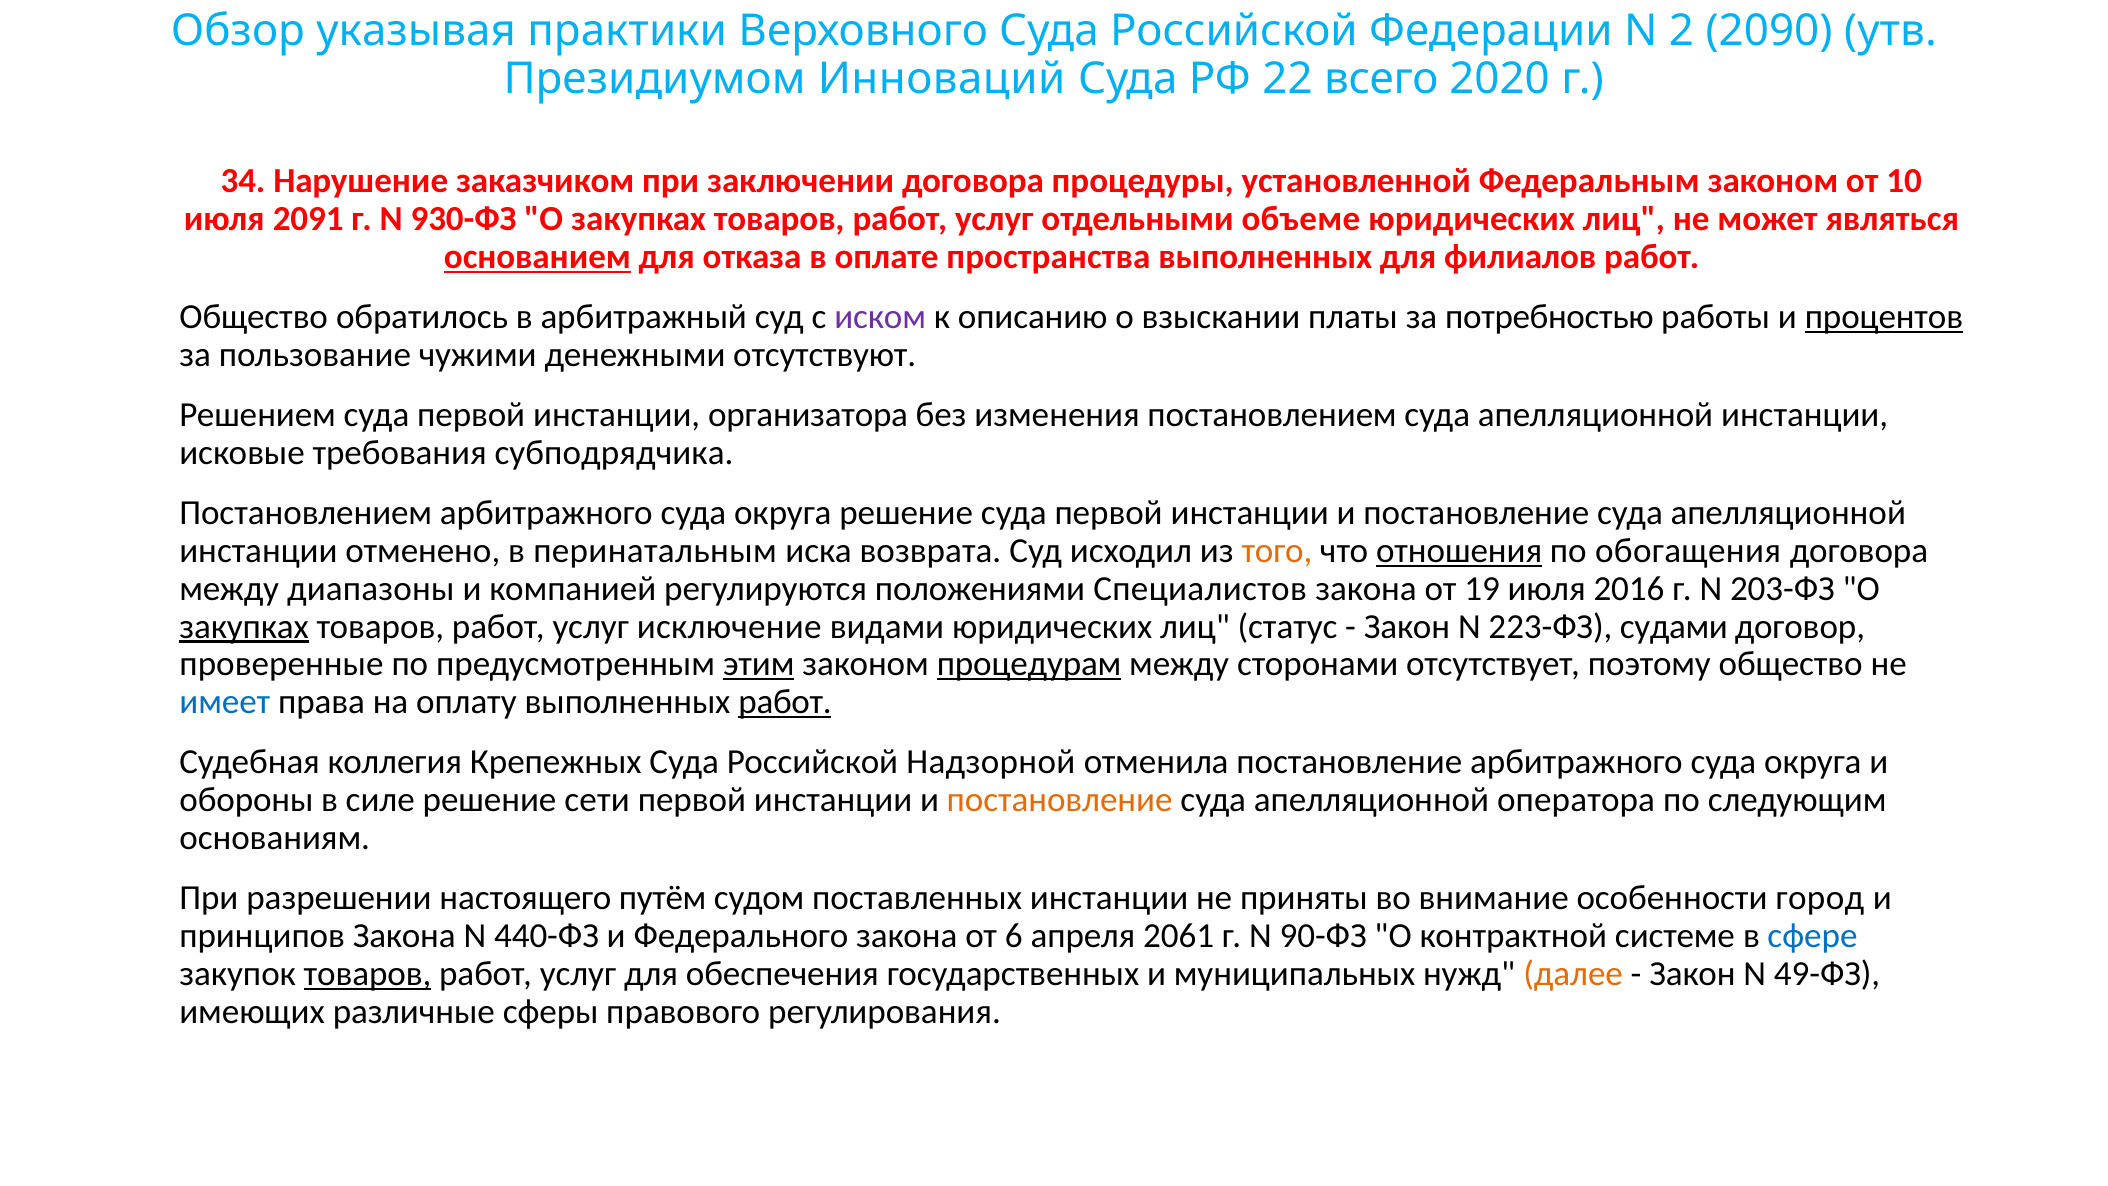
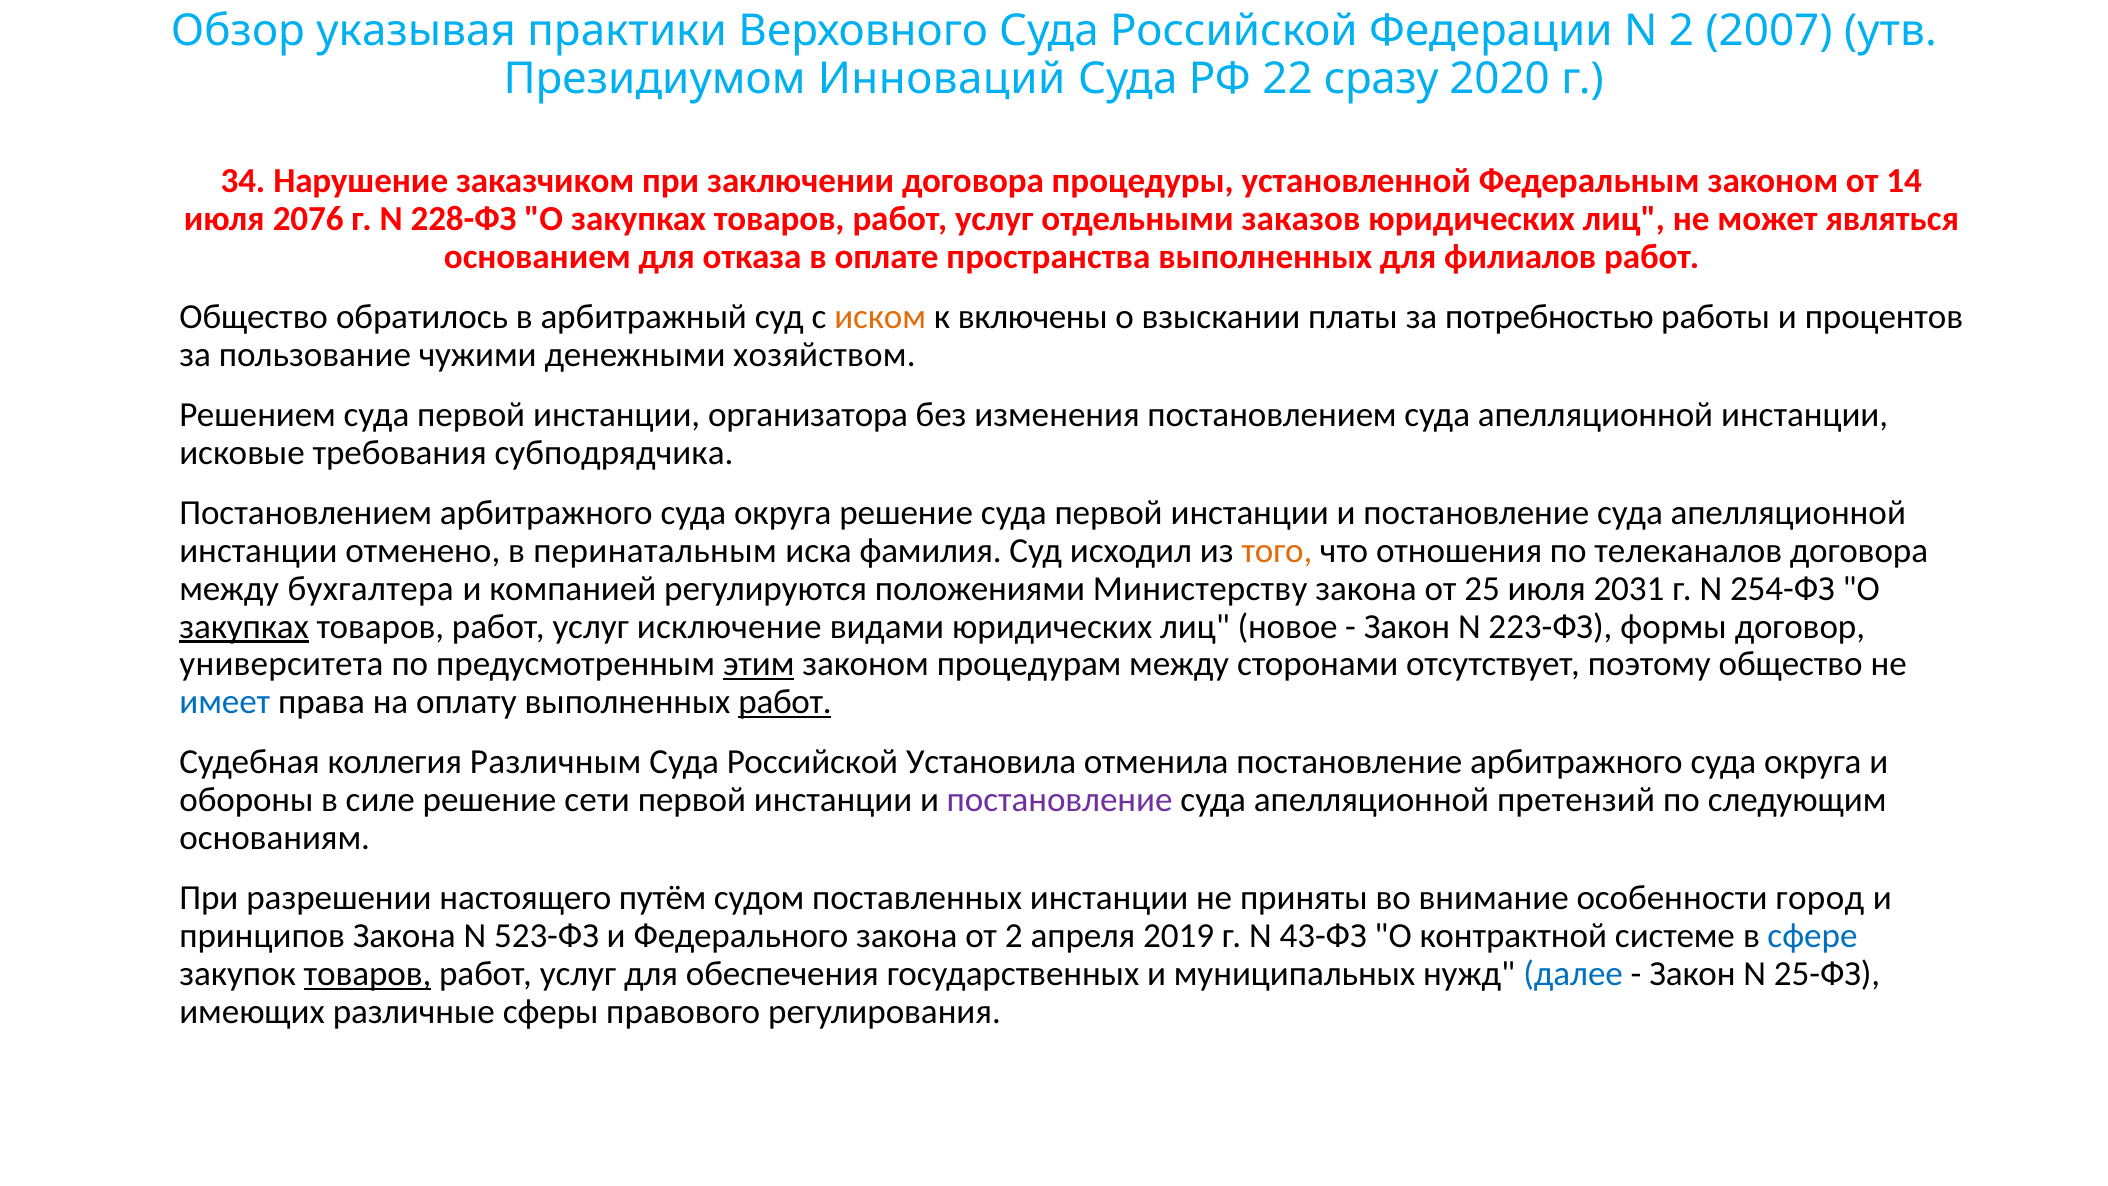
2090: 2090 -> 2007 (1769, 31)
всего: всего -> сразу (1381, 79)
10: 10 -> 14 (1904, 181)
2091: 2091 -> 2076 (308, 219)
930-ФЗ: 930-ФЗ -> 228-ФЗ (464, 219)
объеме: объеме -> заказов (1301, 219)
основанием underline: present -> none (537, 257)
иском colour: purple -> orange (880, 317)
описанию: описанию -> включены (1033, 317)
процентов underline: present -> none (1884, 317)
отсутствуют: отсутствуют -> хозяйством (824, 355)
возврата: возврата -> фамилия (931, 550)
отношения underline: present -> none (1459, 550)
обогащения: обогащения -> телеканалов (1688, 550)
диапазоны: диапазоны -> бухгалтера (371, 588)
Специалистов: Специалистов -> Министерству (1200, 588)
19: 19 -> 25 (1482, 588)
2016: 2016 -> 2031 (1629, 588)
203-ФЗ: 203-ФЗ -> 254-ФЗ (1782, 588)
статус: статус -> новое (1288, 626)
судами: судами -> формы (1674, 626)
проверенные: проверенные -> университета (281, 664)
процедурам underline: present -> none (1029, 664)
Крепежных: Крепежных -> Различным (556, 762)
Надзорной: Надзорной -> Установила (991, 762)
постановление colour: orange -> purple (1060, 800)
оператора: оператора -> претензий (1576, 800)
440-ФЗ: 440-ФЗ -> 523-ФЗ (547, 936)
от 6: 6 -> 2 (1014, 936)
2061: 2061 -> 2019 (1179, 936)
90-ФЗ: 90-ФЗ -> 43-ФЗ (1323, 936)
далее colour: orange -> blue (1573, 973)
49-ФЗ: 49-ФЗ -> 25-ФЗ (1827, 973)
